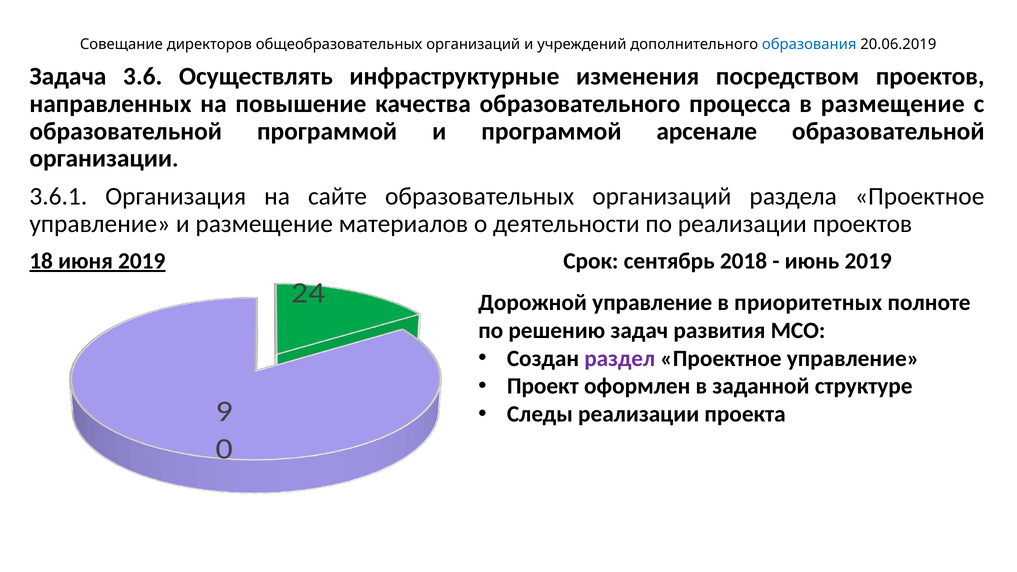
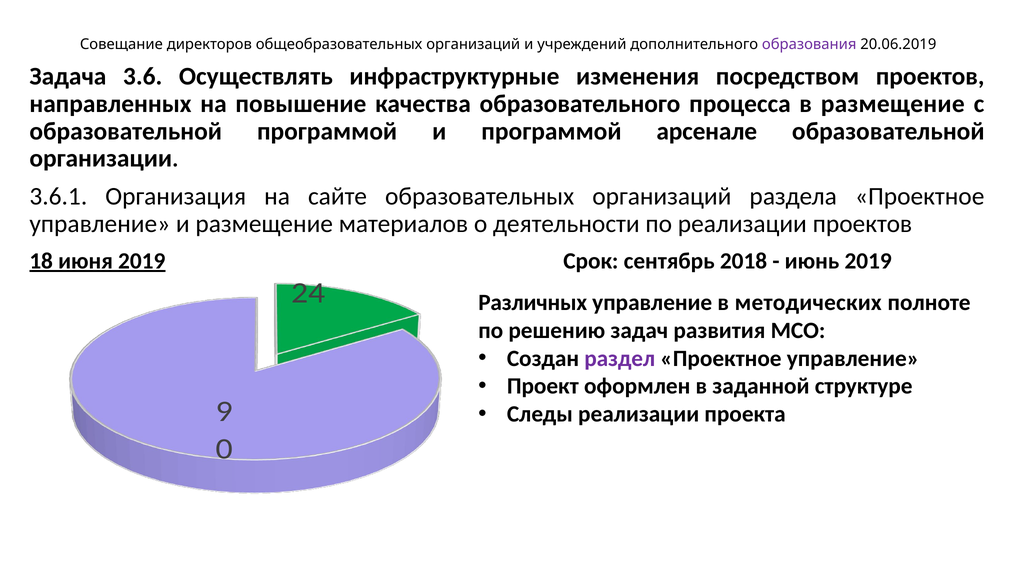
образования colour: blue -> purple (809, 45)
Дорожной: Дорожной -> Различных (533, 302)
приоритетных: приоритетных -> методических (808, 302)
